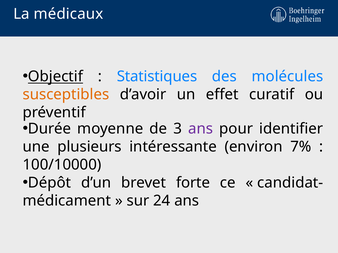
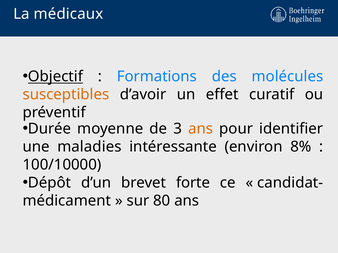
Statistiques: Statistiques -> Formations (157, 77)
ans colour: purple -> orange (201, 129)
plusieurs: plusieurs -> maladies (89, 147)
7%: 7% -> 8% (301, 147)
24: 24 -> 80 (162, 201)
